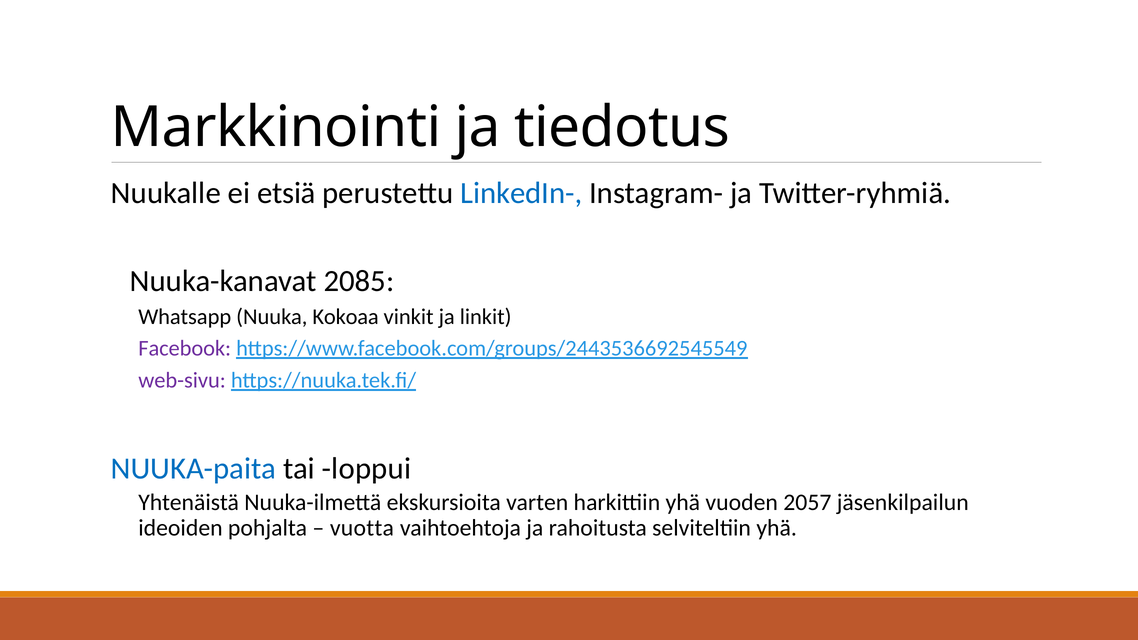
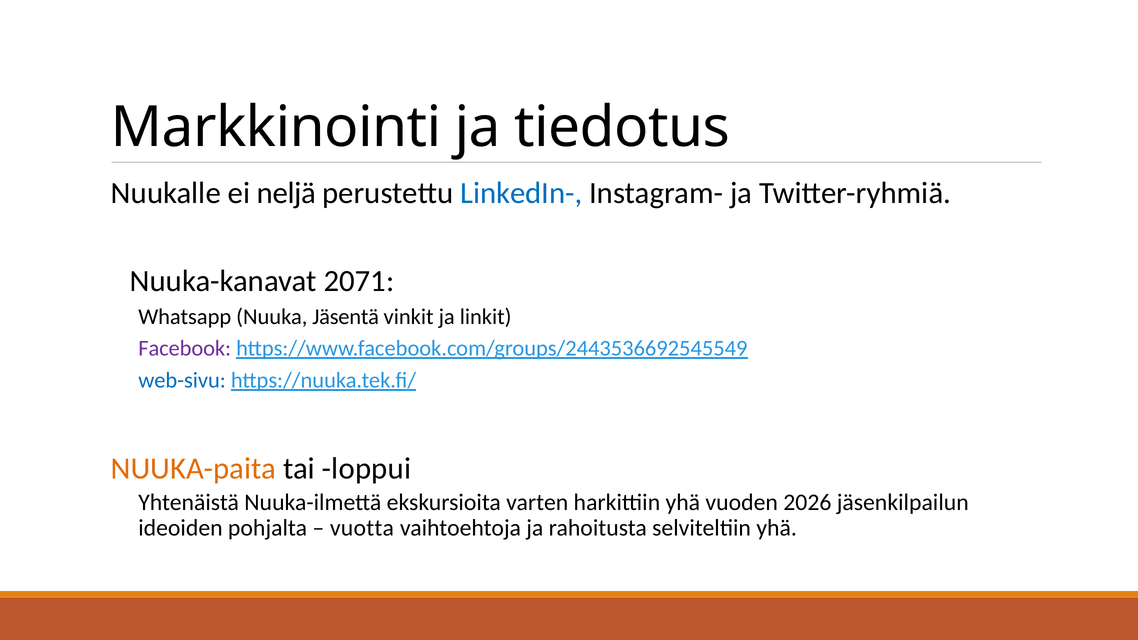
etsiä: etsiä -> neljä (286, 193)
2085: 2085 -> 2071 (359, 281)
Kokoaa: Kokoaa -> Jäsentä (346, 317)
web-sivu colour: purple -> blue (182, 380)
NUUKA-paita colour: blue -> orange (194, 469)
2057: 2057 -> 2026 (807, 502)
